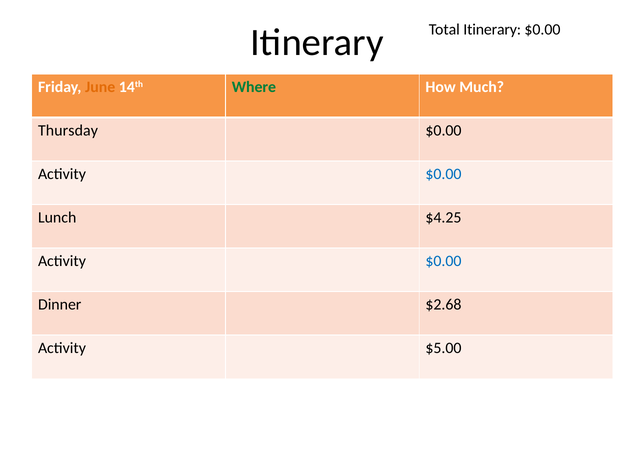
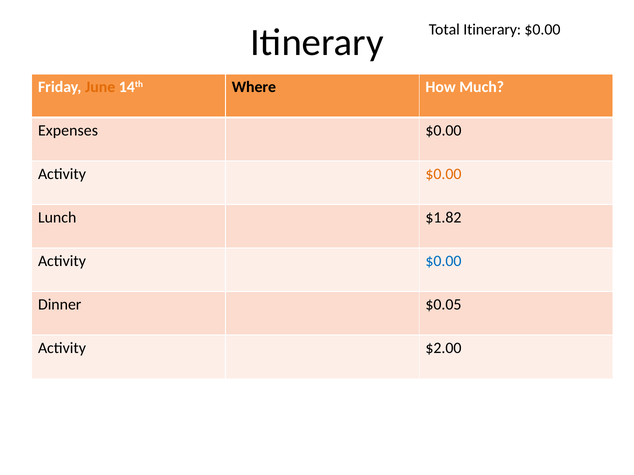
Where colour: green -> black (254, 87)
Thursday: Thursday -> Expenses (68, 131)
$0.00 colour: blue -> orange (443, 174)
$4.25: $4.25 -> $1.82 (443, 218)
$2.68: $2.68 -> $0.05 (443, 305)
$5.00: $5.00 -> $2.00 (443, 348)
